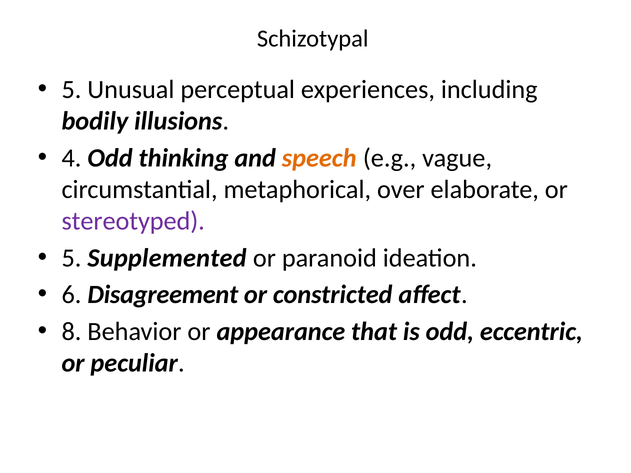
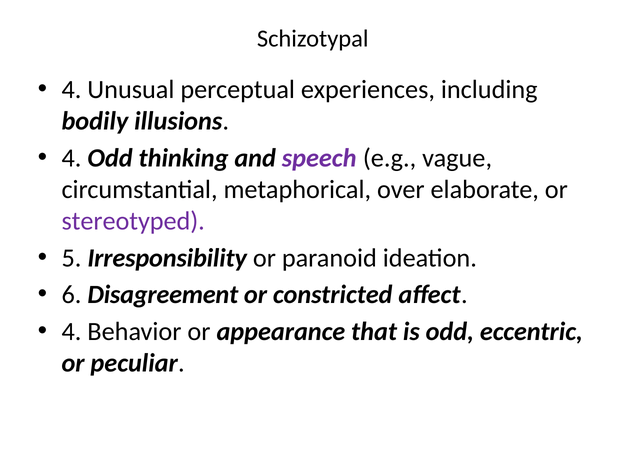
5: 5 -> 4 (71, 90)
speech colour: orange -> purple (319, 158)
Supplemented: Supplemented -> Irresponsibility (167, 258)
8: 8 -> 4 (71, 332)
